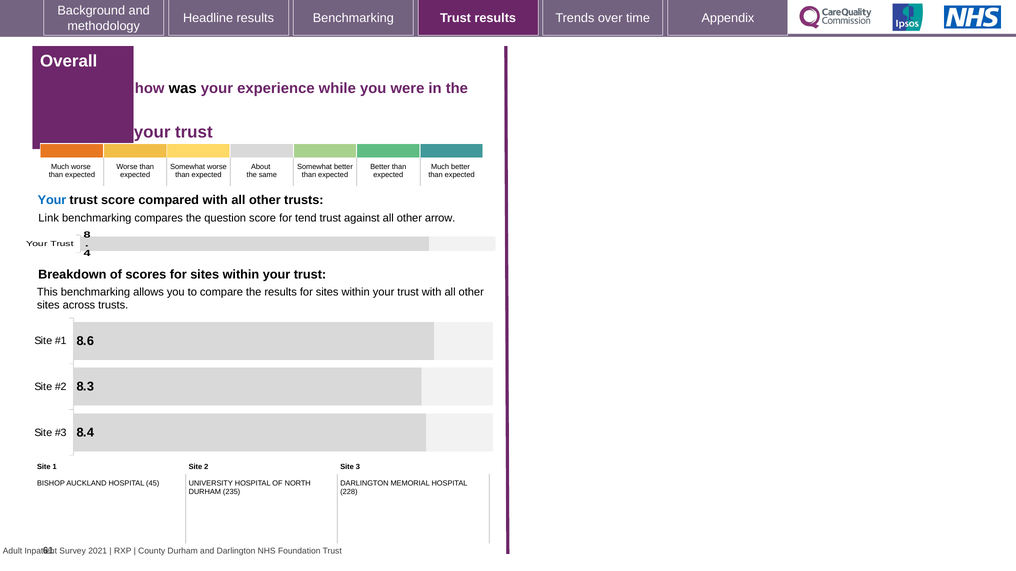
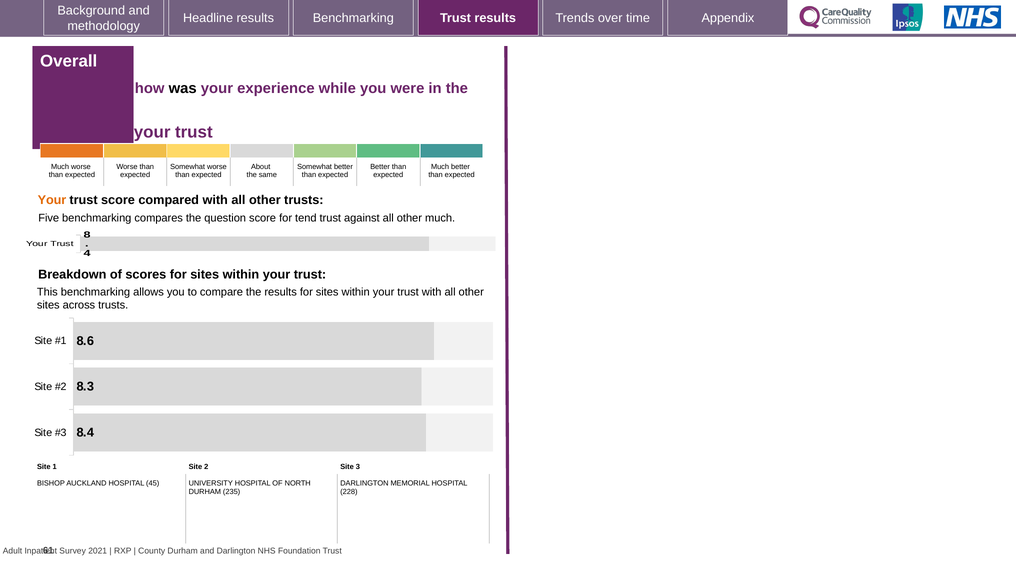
Your colour: blue -> orange (52, 200)
Link: Link -> Five (49, 218)
other arrow: arrow -> much (440, 218)
